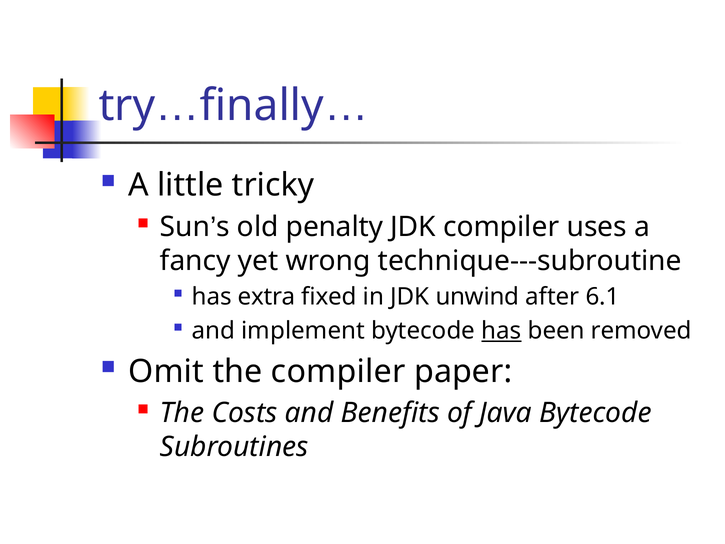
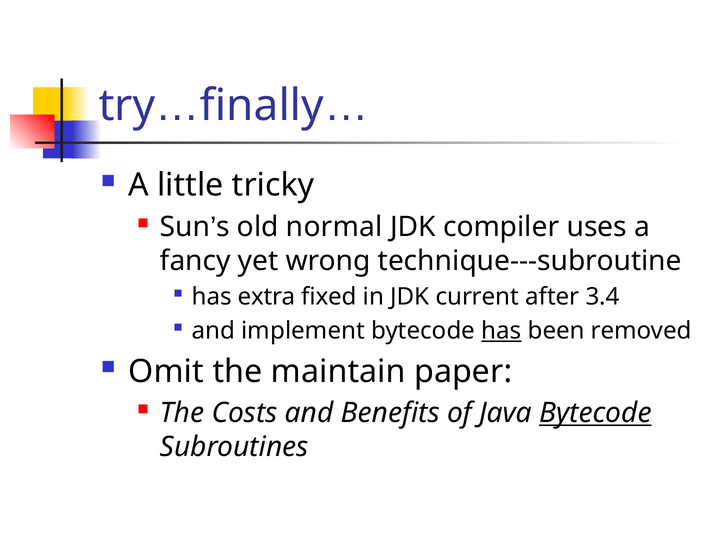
penalty: penalty -> normal (334, 227)
unwind: unwind -> current (477, 297)
6.1: 6.1 -> 3.4 (603, 297)
the compiler: compiler -> maintain (338, 371)
Bytecode underline: none -> present (595, 413)
